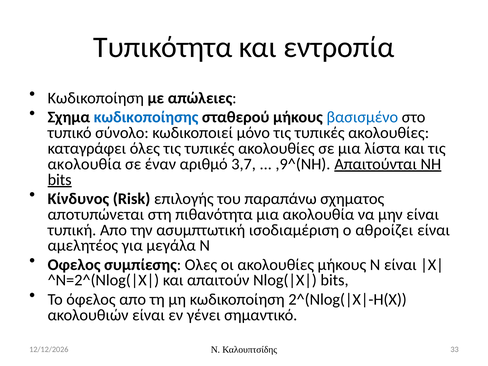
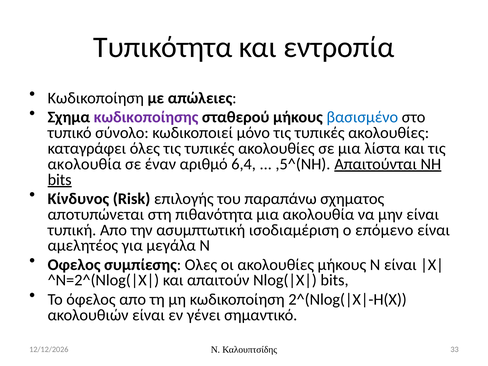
κωδικοποίησης colour: blue -> purple (146, 117)
3,7: 3,7 -> 6,4 (244, 164)
,9^(ΝΗ: ,9^(ΝΗ -> ,5^(ΝΗ (303, 164)
αθροίζει: αθροίζει -> επόμενο (384, 230)
